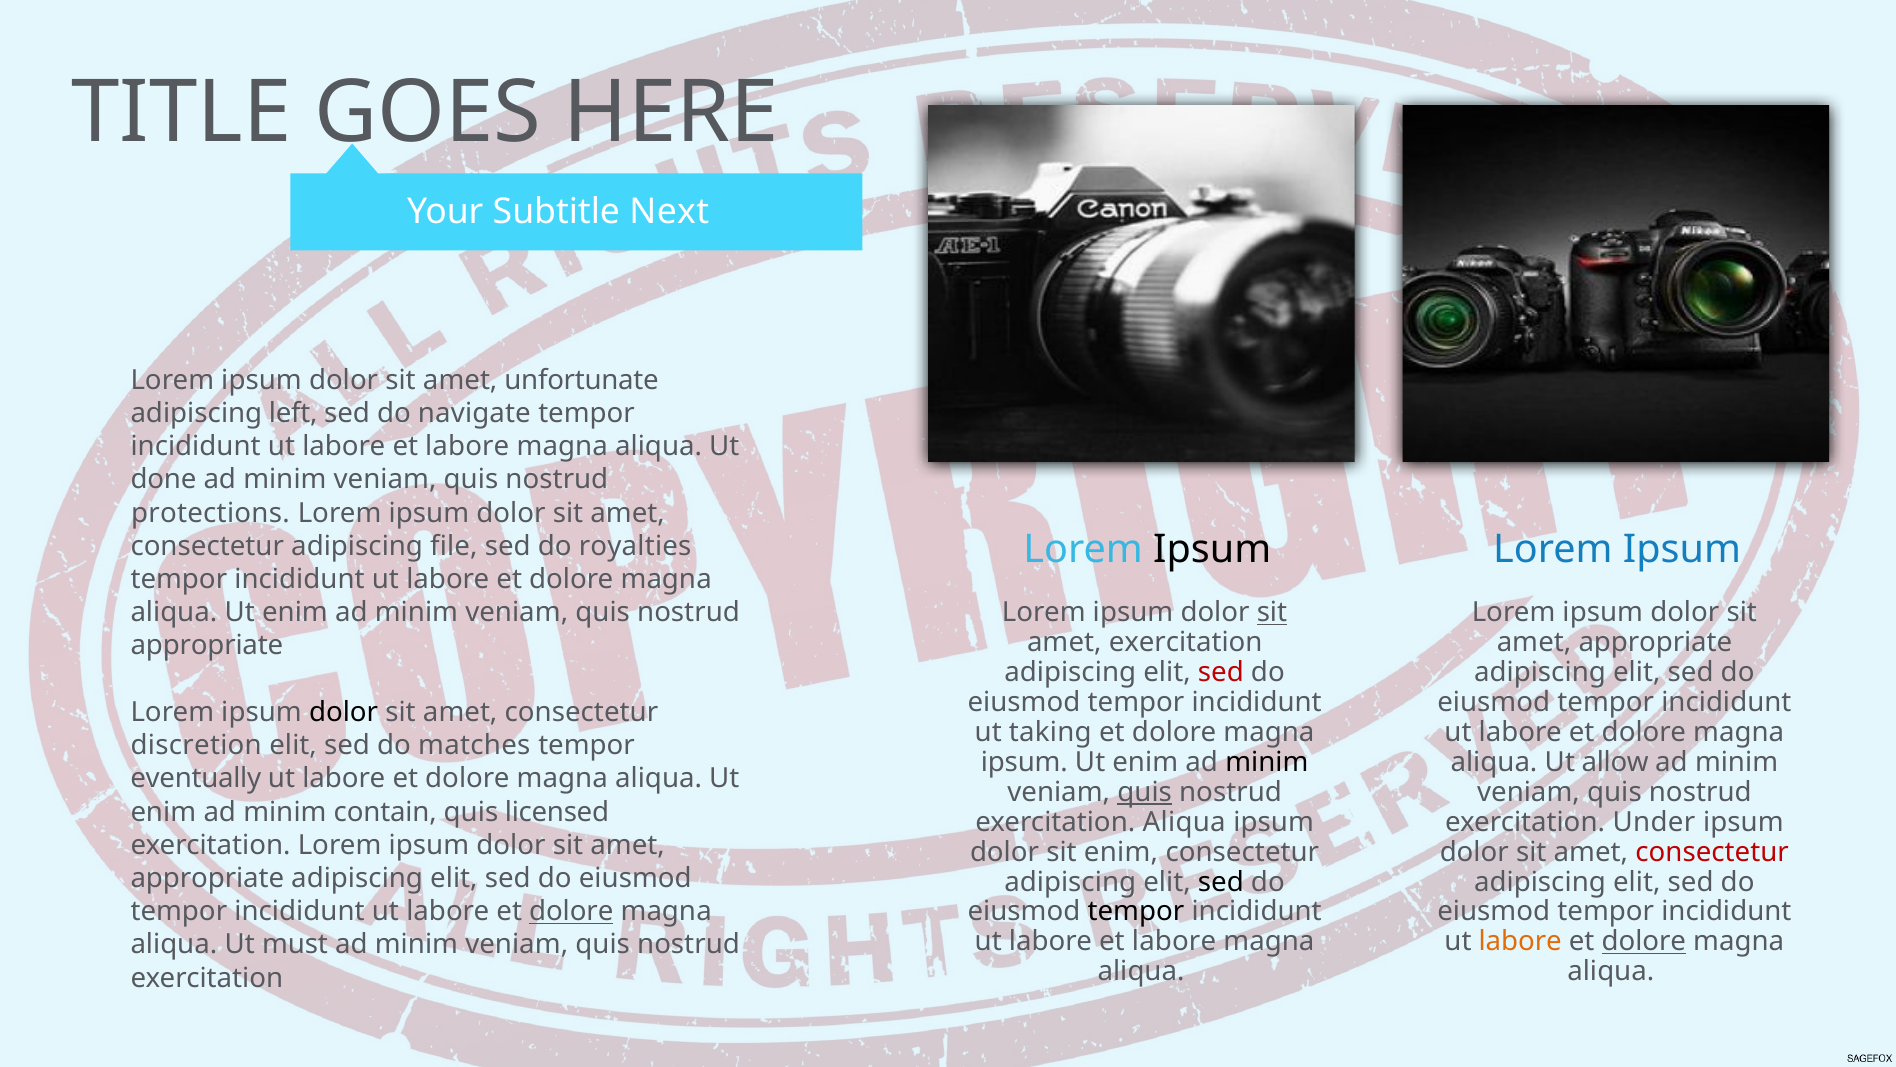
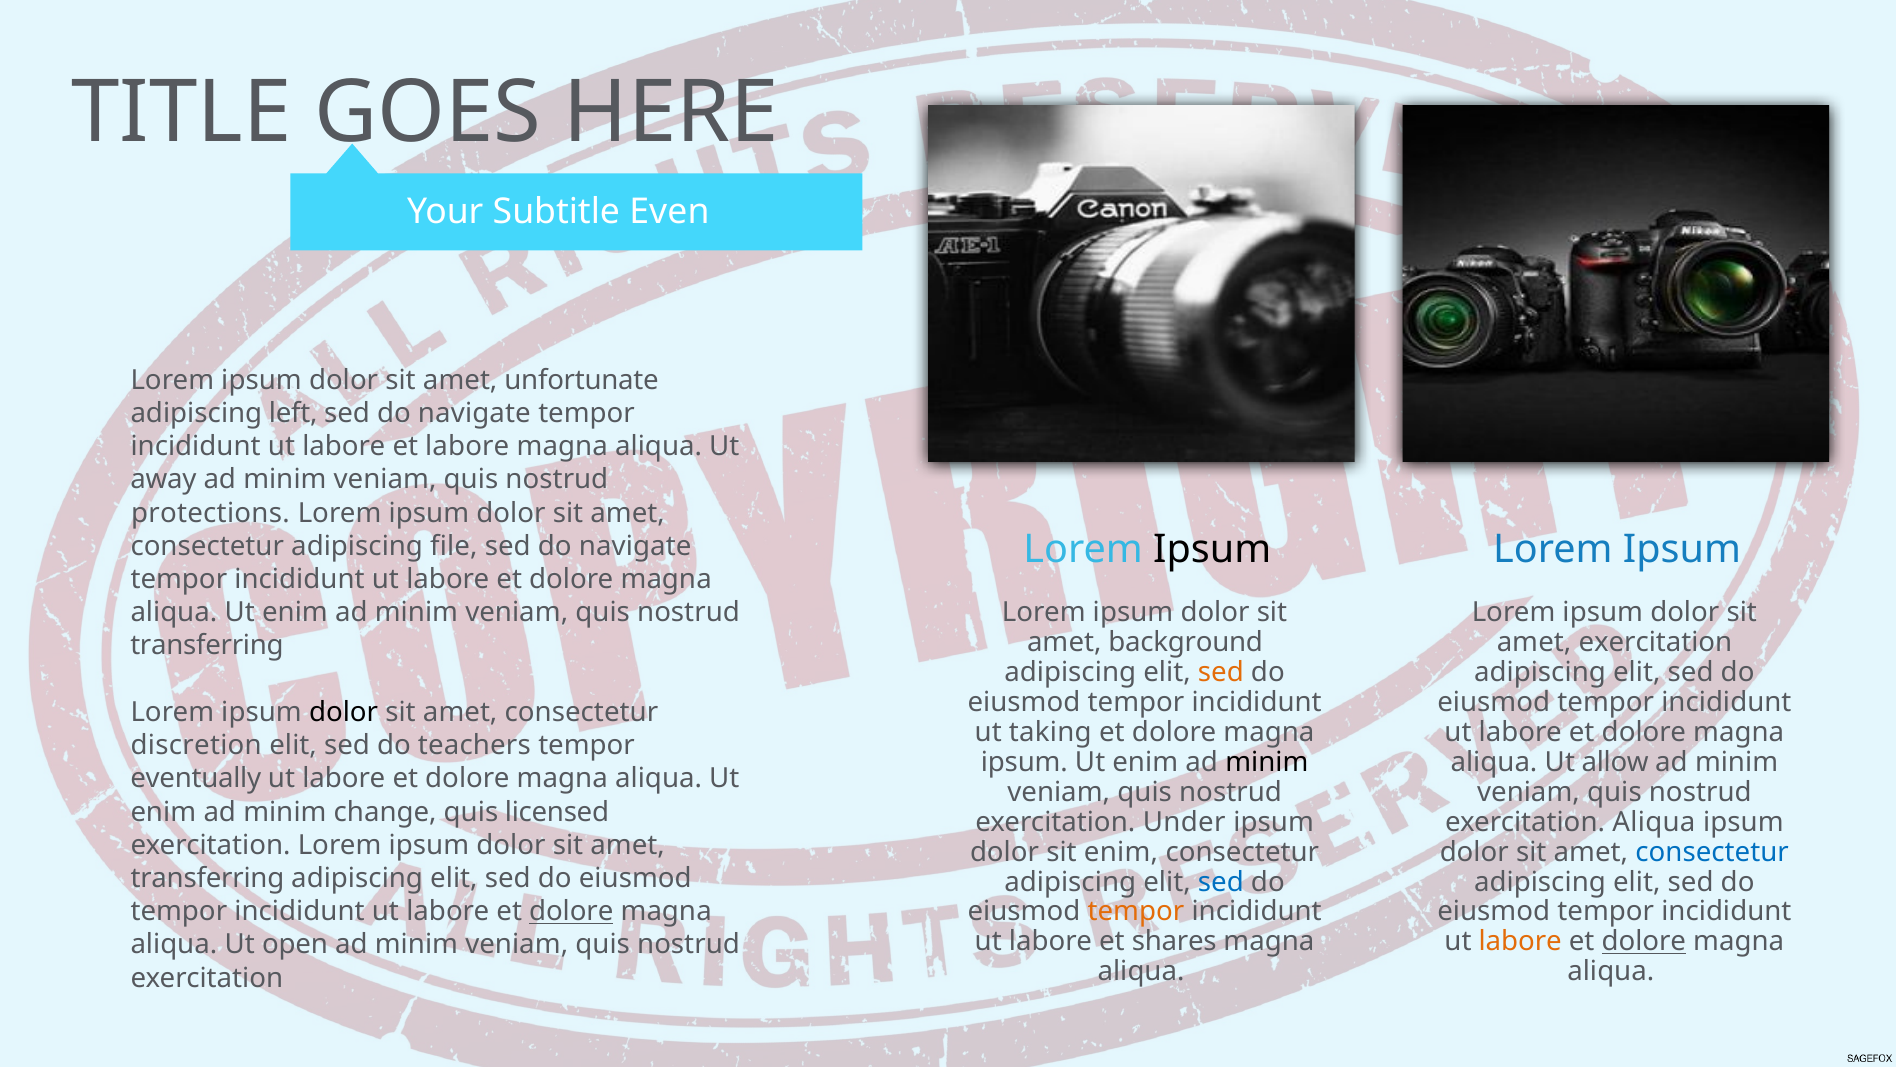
Next: Next -> Even (669, 212)
done: done -> away (164, 479)
royalties: royalties -> navigate (635, 546)
sit underline: present -> none (1272, 612)
amet exercitation: exercitation -> background (1186, 642)
appropriate: appropriate -> exercitation (1655, 642)
appropriate: appropriate -> transferring (207, 645)
sed colour: red -> orange (1221, 672)
matches: matches -> teachers (474, 745)
quis underline: present -> none (1145, 792)
contain: contain -> change (385, 811)
exercitation Aliqua: Aliqua -> Under (1184, 822)
exercitation Under: Under -> Aliqua (1654, 822)
consectetur colour: red -> blue (1712, 852)
appropriate: appropriate -> transferring (207, 878)
sed colour: black -> blue (1221, 881)
tempor colour: black -> orange (1136, 911)
labore: labore -> shares (1174, 941)
must: must -> open (295, 944)
